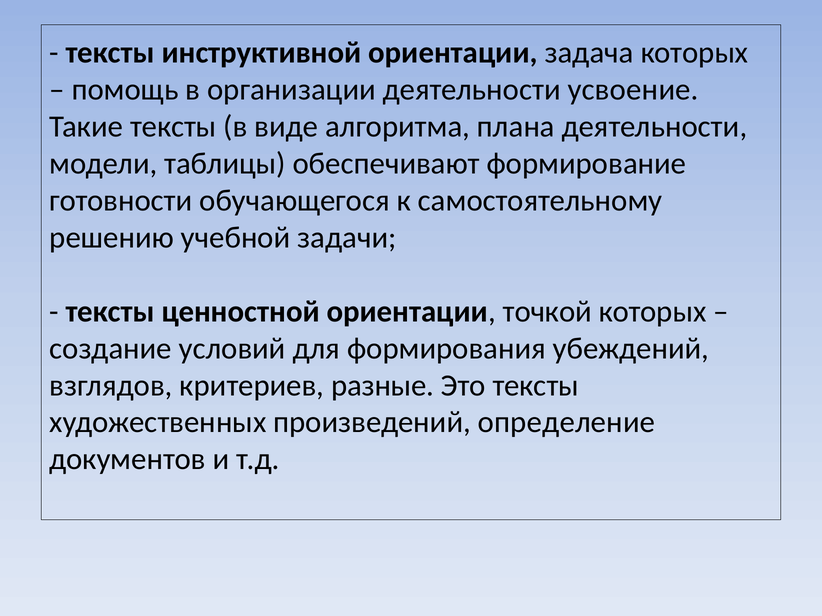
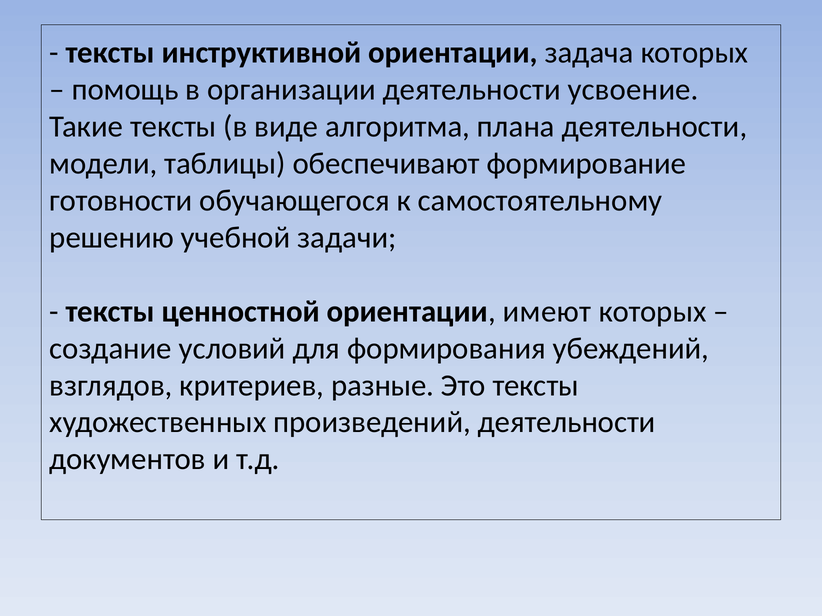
точкой: точкой -> имеют (547, 312)
произведений определение: определение -> деятельности (567, 423)
